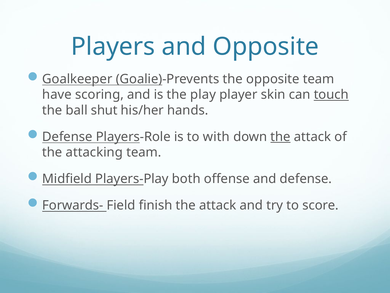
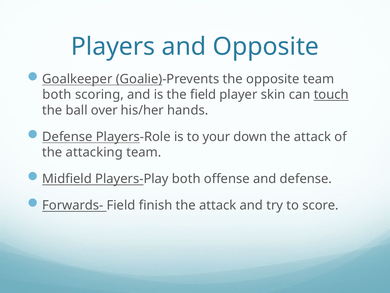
have: have -> both (57, 95)
the play: play -> field (203, 95)
shut: shut -> over (104, 110)
with: with -> your (216, 137)
the underline: present -> none (281, 137)
